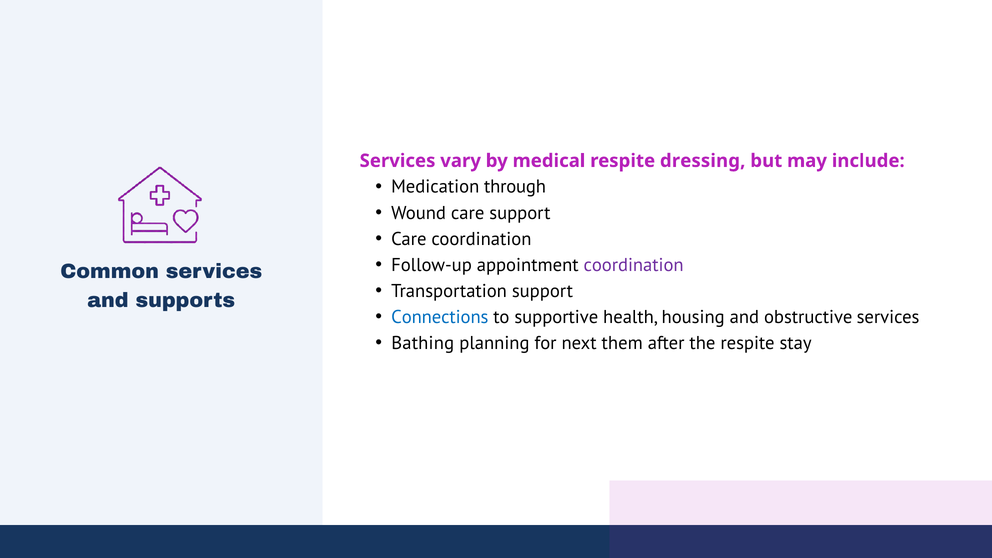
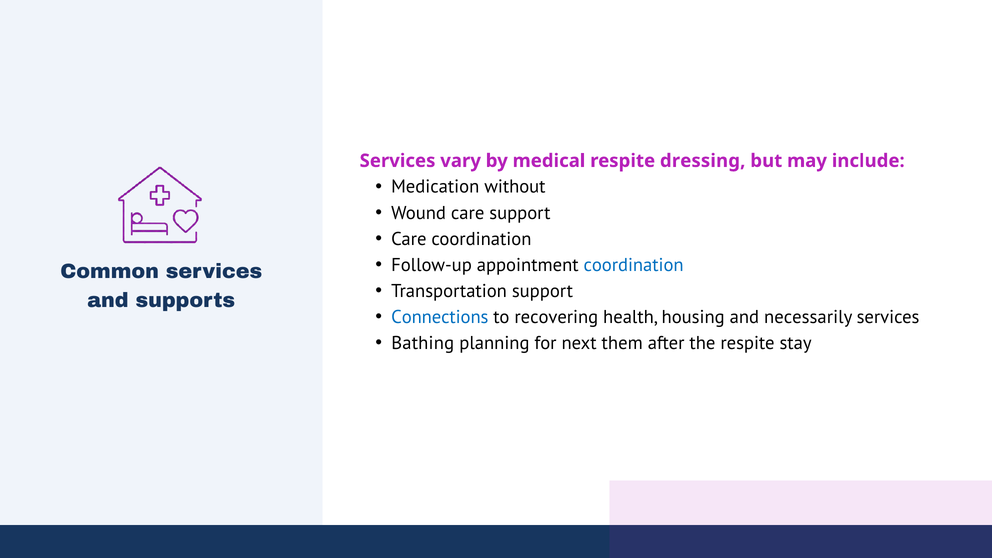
through: through -> without (515, 187)
coordination colour: purple -> blue (634, 265)
supportive: supportive -> recovering (556, 317)
obstructive: obstructive -> necessarily (808, 317)
